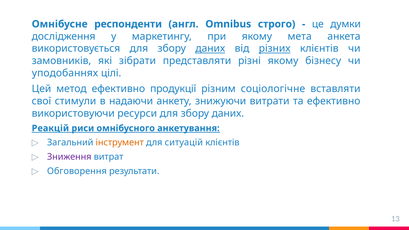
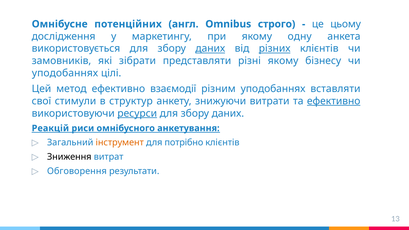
респонденти: респонденти -> потенційних (128, 24)
думки: думки -> цьому (346, 24)
мета: мета -> одну (300, 36)
продукції: продукції -> взаємодії (173, 89)
різним соціологічне: соціологічне -> уподобаннях (273, 89)
надаючи: надаючи -> структур (131, 101)
ефективно underline: none -> present (334, 101)
ресурси underline: none -> present (137, 113)
ситуацій: ситуацій -> потрібно (184, 143)
Зниження colour: purple -> black (69, 157)
